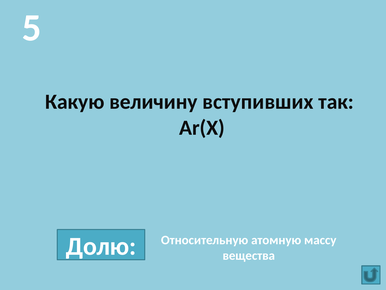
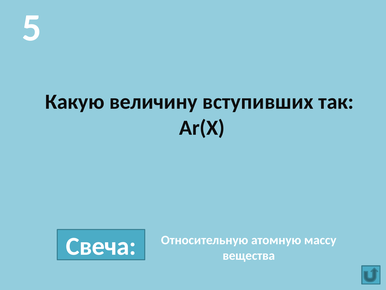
Долю: Долю -> Свеча (101, 246)
